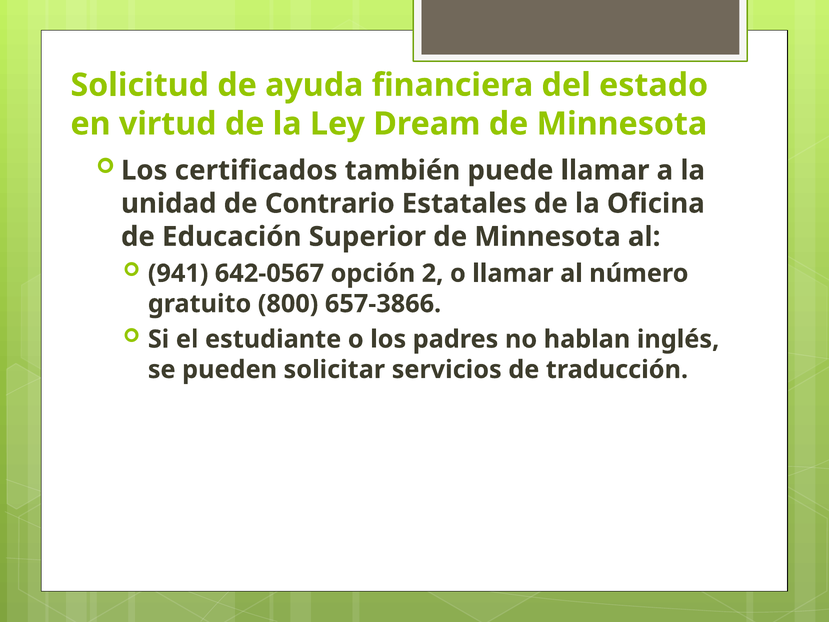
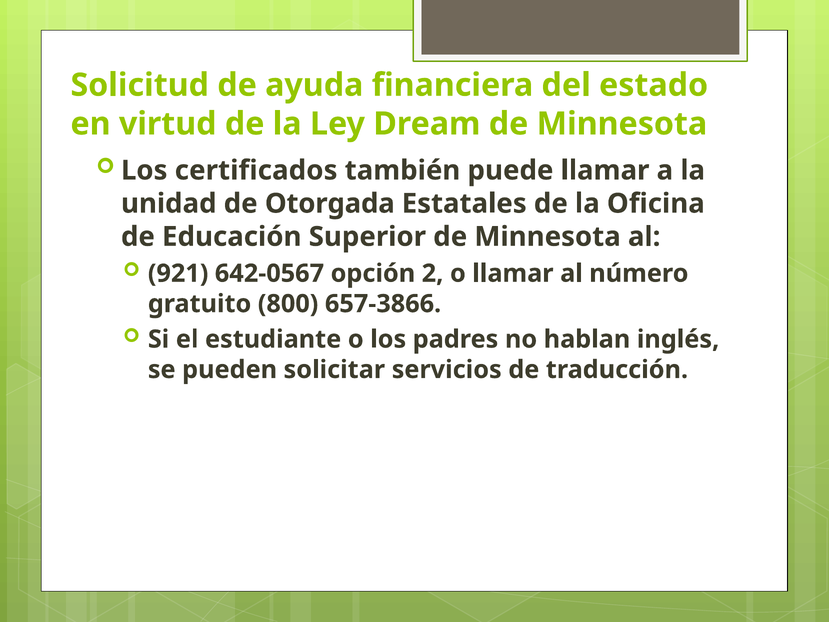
Contrario: Contrario -> Otorgada (330, 203)
941: 941 -> 921 (178, 273)
